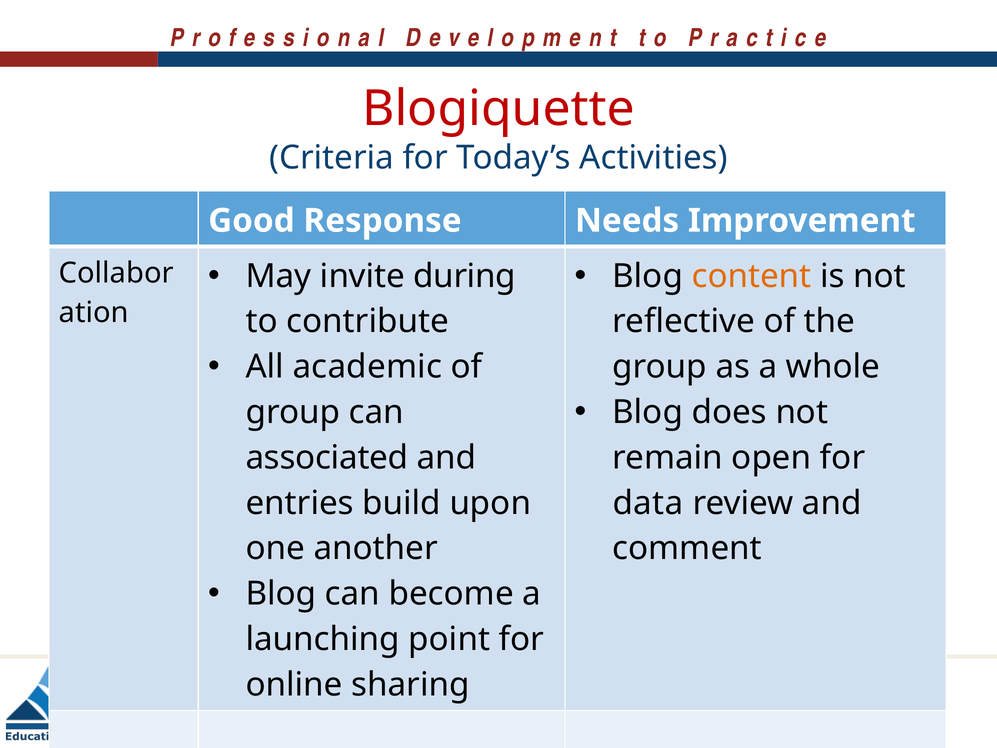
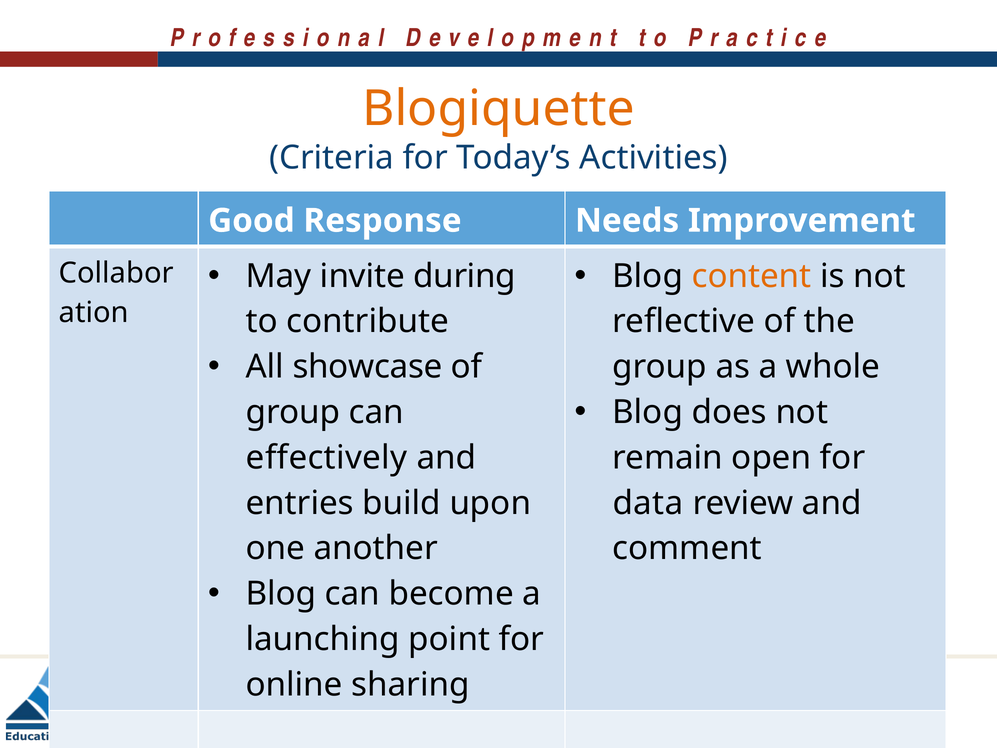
Blogiquette colour: red -> orange (498, 109)
academic: academic -> showcase (368, 367)
associated: associated -> effectively (327, 458)
